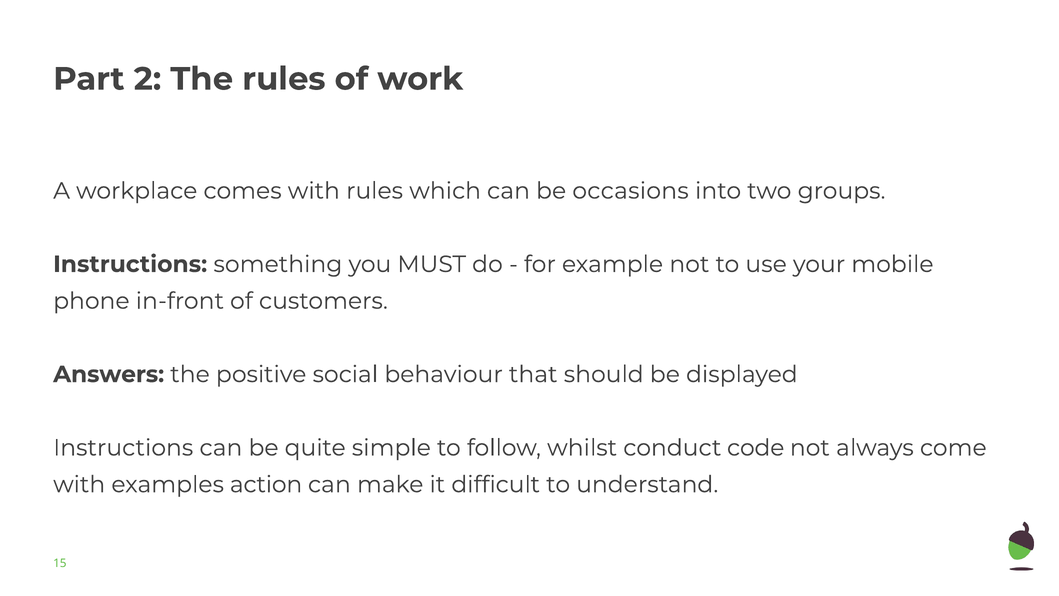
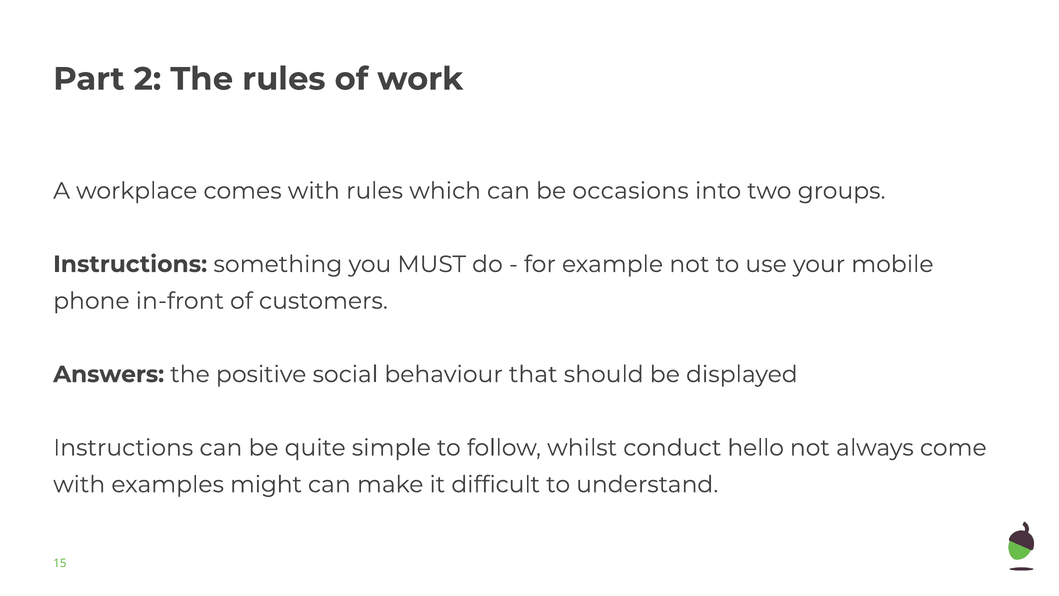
code: code -> hello (756, 448)
action: action -> might (266, 484)
